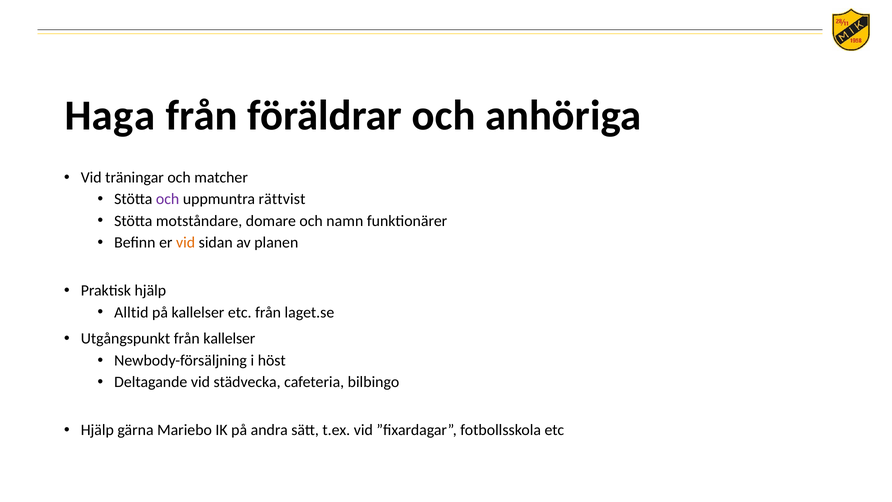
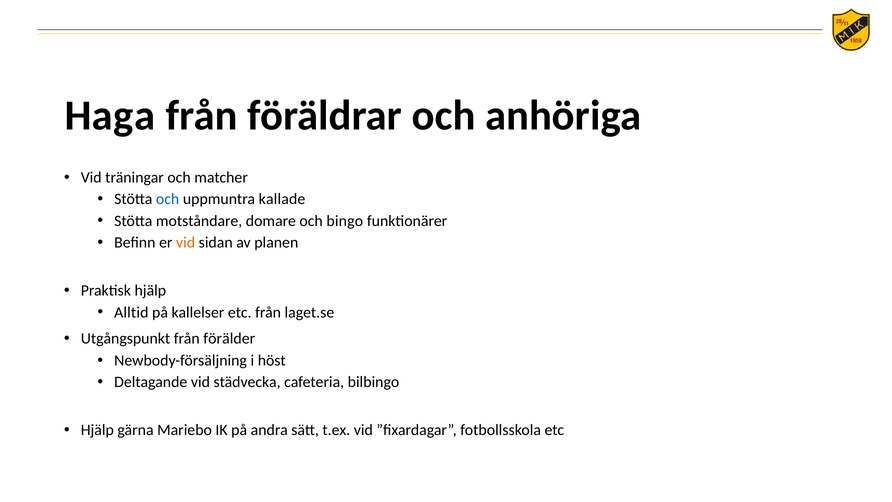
och colour: purple -> blue (168, 199)
rättvist: rättvist -> kallade (282, 199)
namn: namn -> bingo (345, 221)
från kallelser: kallelser -> förälder (229, 339)
